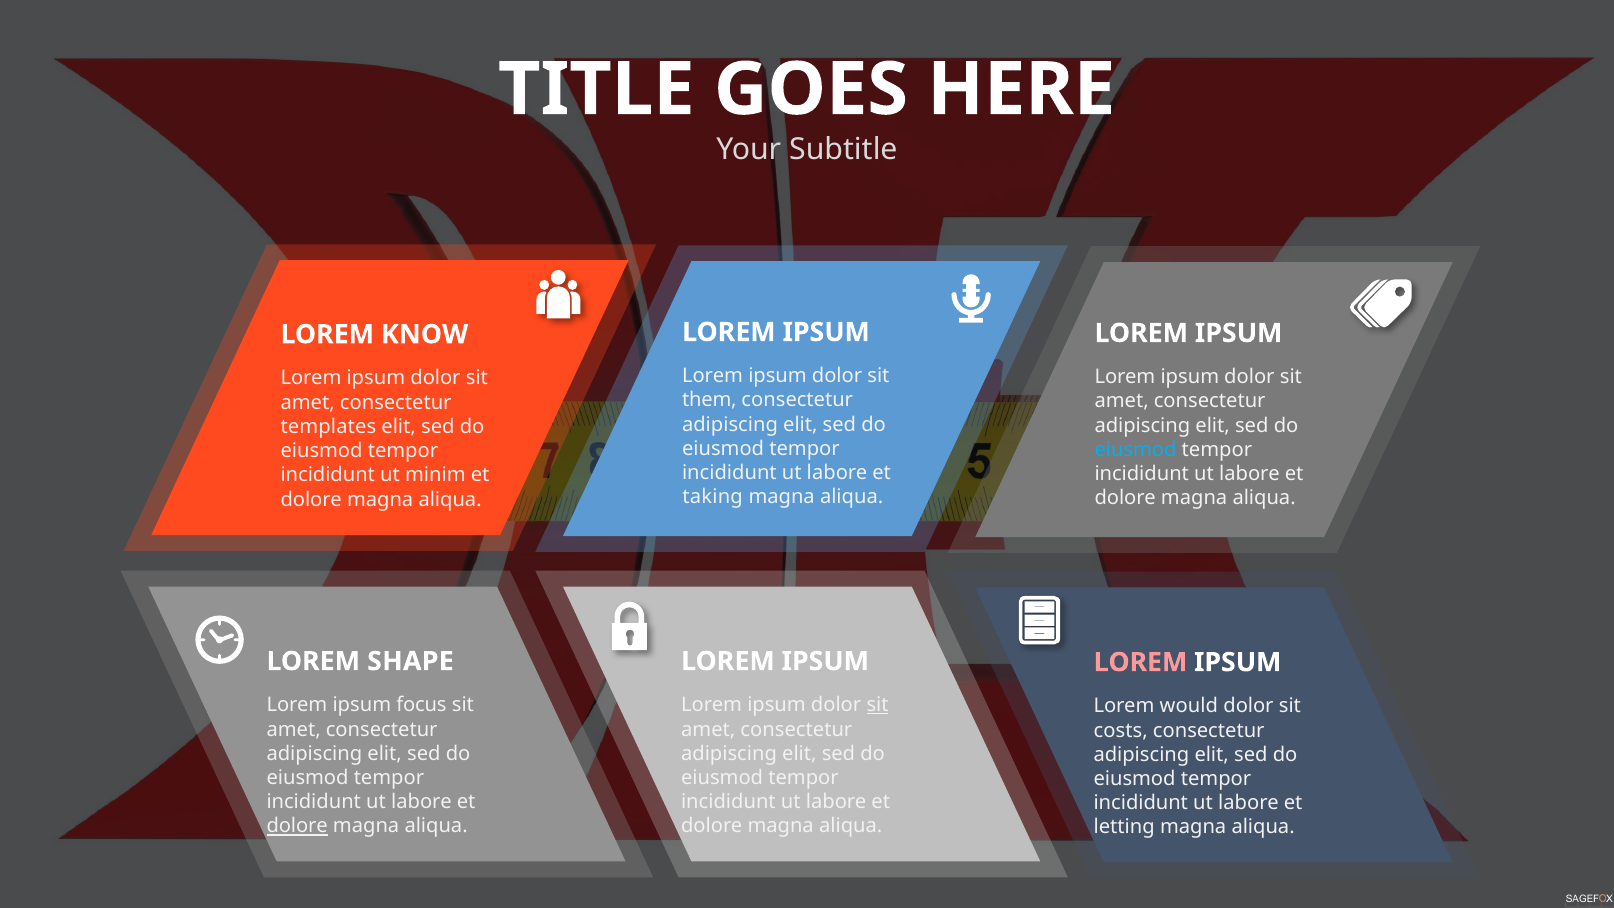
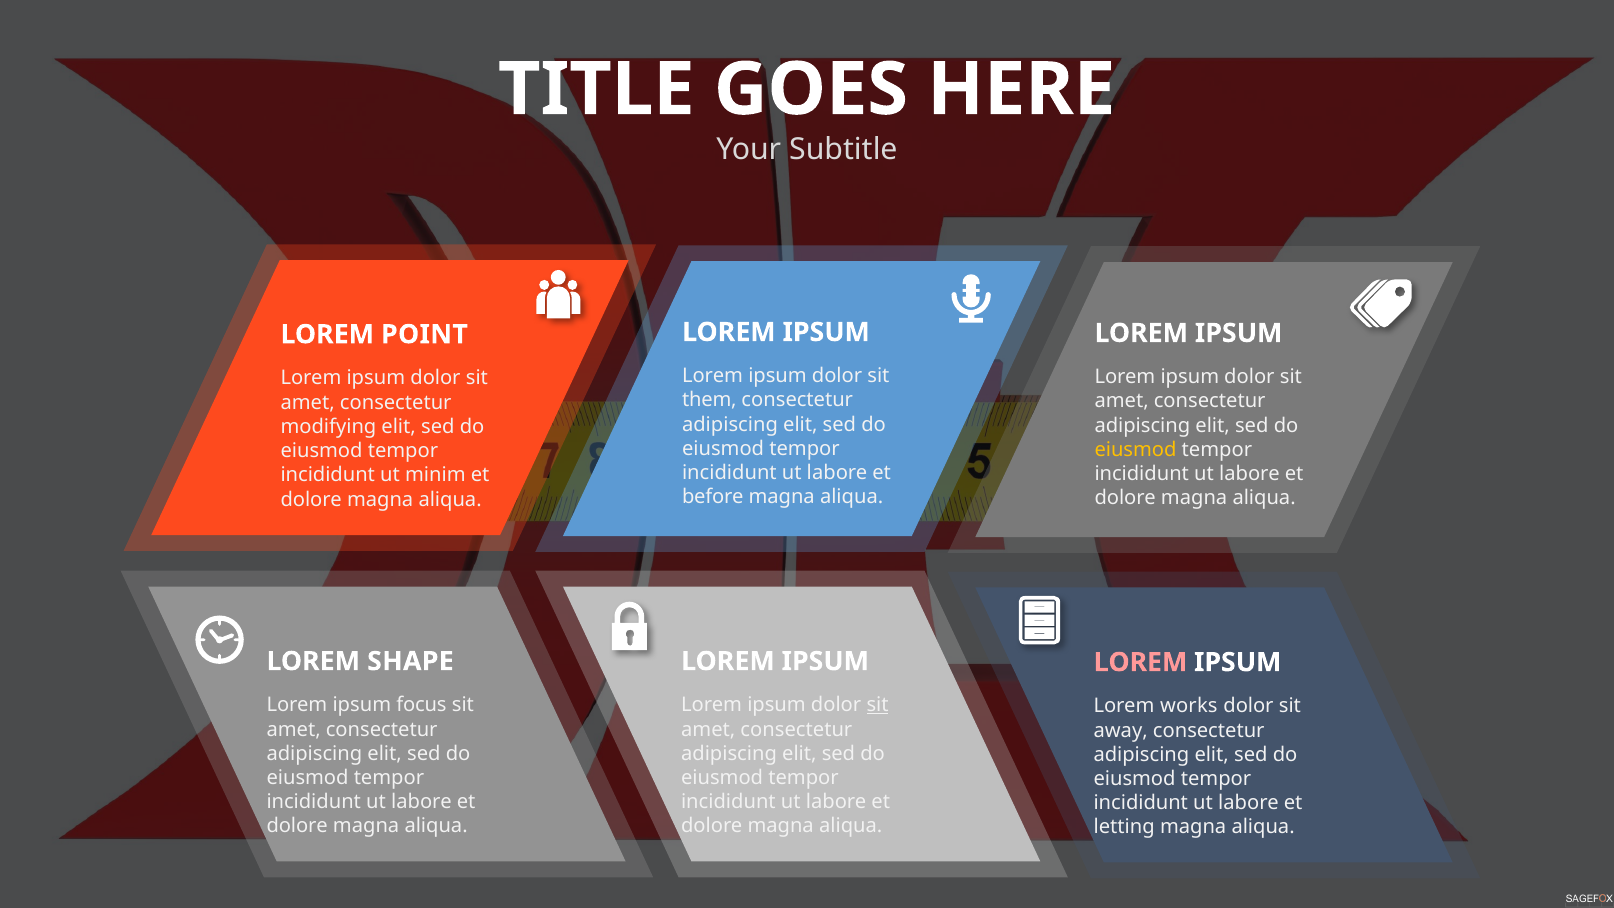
KNOW: KNOW -> POINT (424, 334)
templates: templates -> modifying (328, 427)
eiusmod colour: light blue -> yellow (1136, 450)
taking: taking -> before (713, 497)
would: would -> works (1189, 706)
costs: costs -> away (1121, 730)
dolore underline: present -> none (297, 826)
